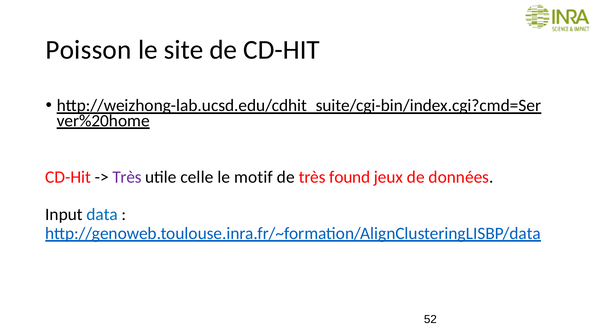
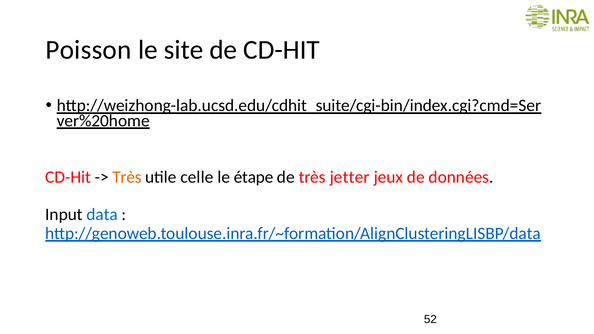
Très colour: purple -> orange (127, 177)
motif: motif -> étape (254, 177)
found: found -> jetter (350, 177)
